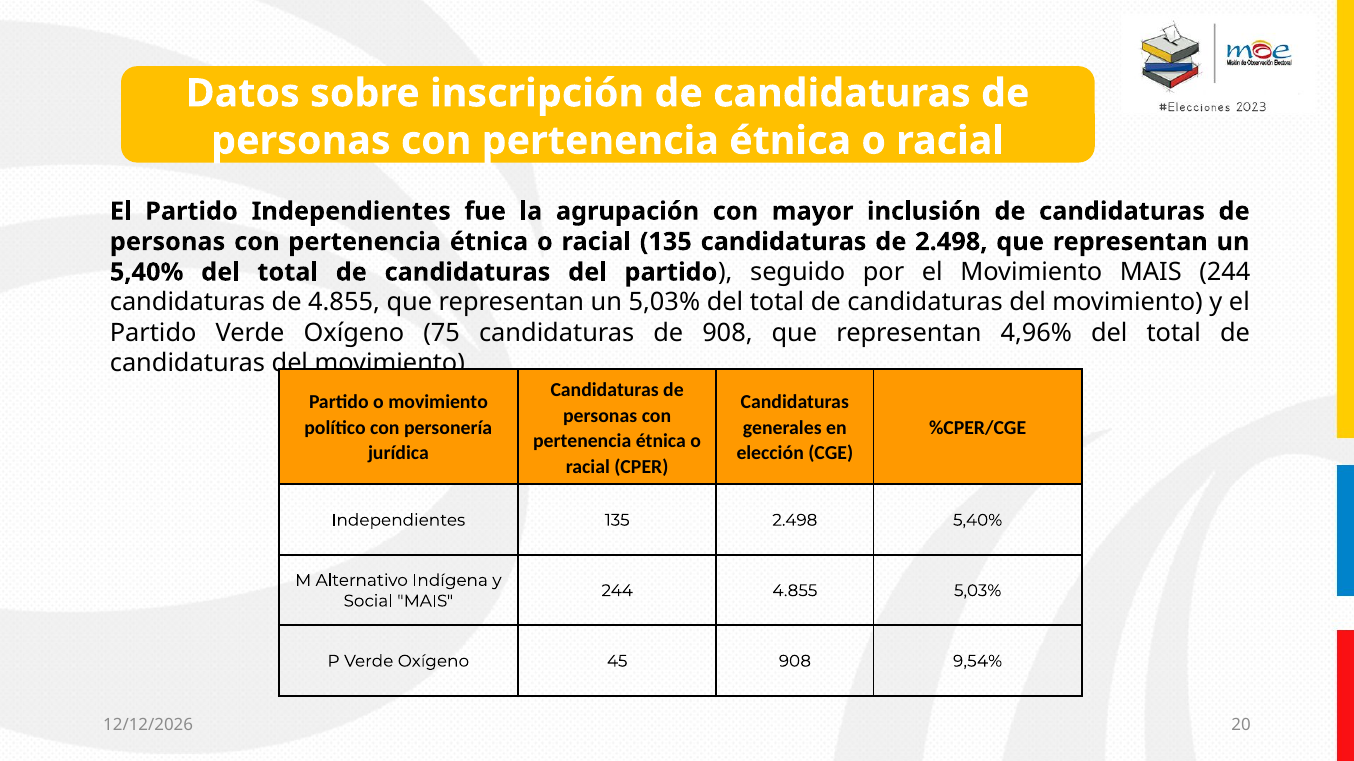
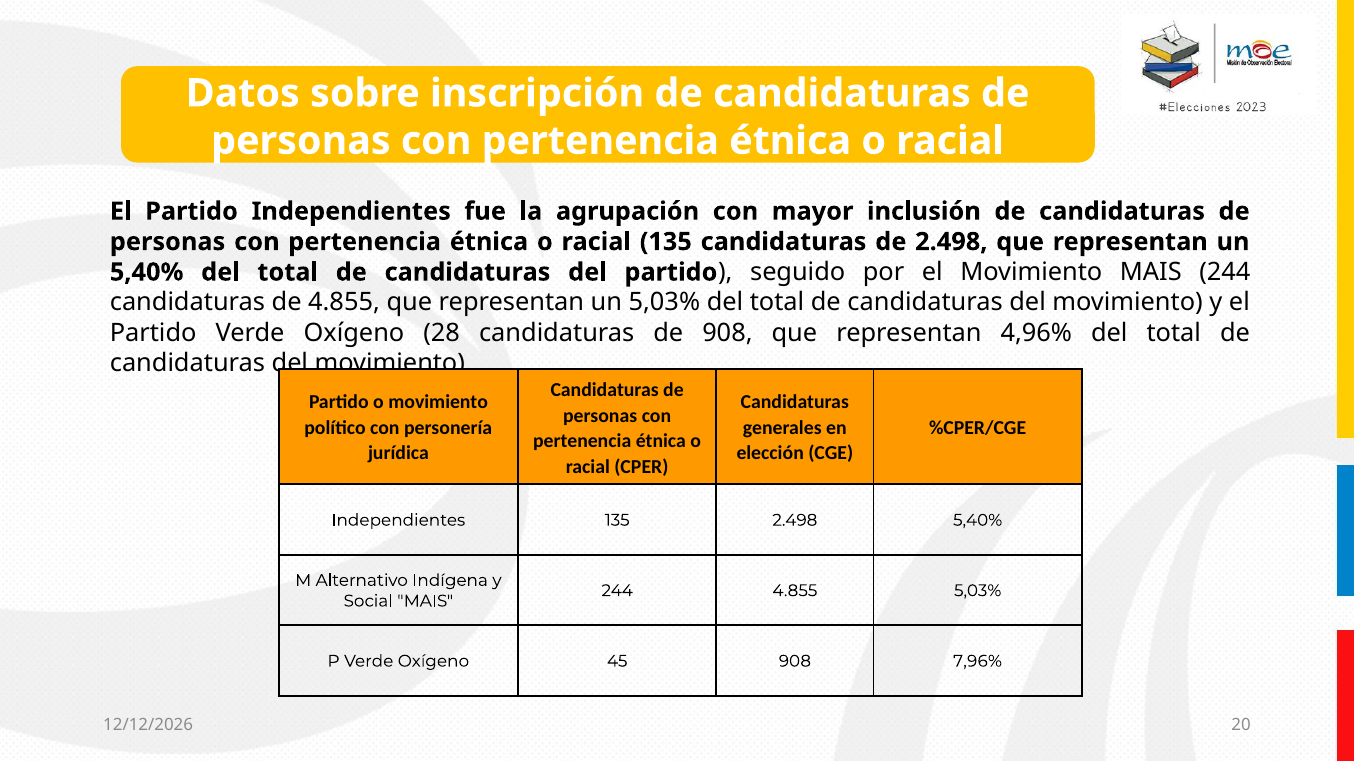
75: 75 -> 28 (442, 333)
9,54%: 9,54% -> 7,96% (978, 662)
